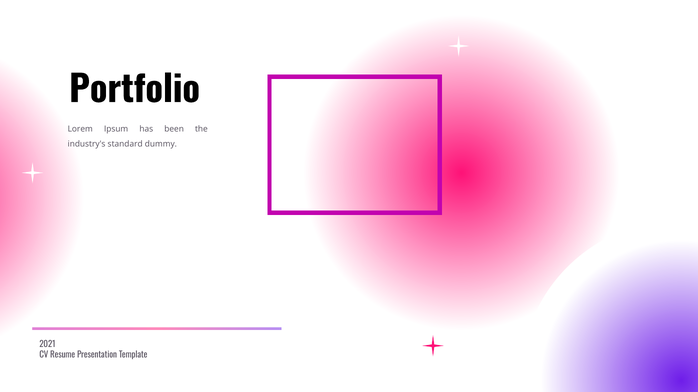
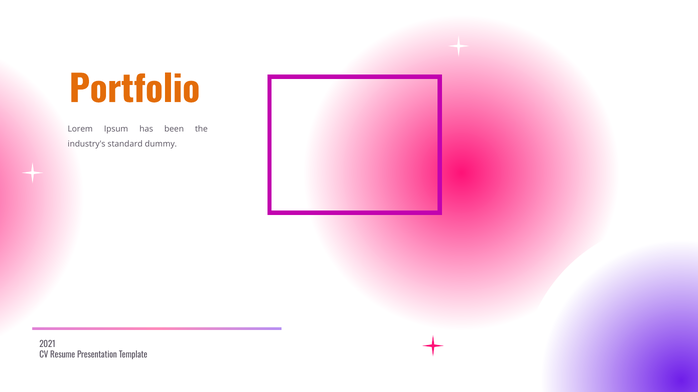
Portfolio colour: black -> orange (135, 90)
